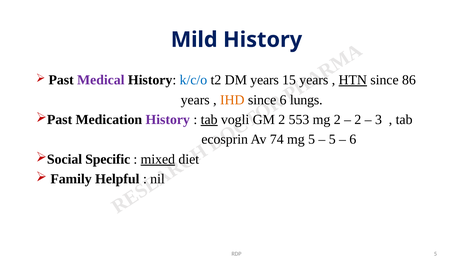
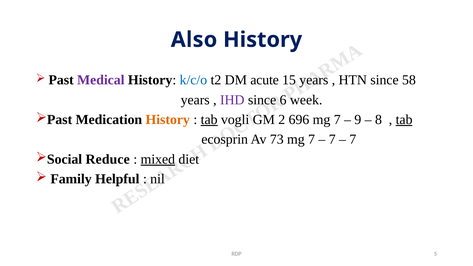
Mild: Mild -> Also (194, 40)
DM years: years -> acute (265, 80)
HTN underline: present -> none (353, 80)
86: 86 -> 58 (409, 80)
IHD colour: orange -> purple (232, 100)
lungs: lungs -> week (306, 100)
History colour: purple -> orange (168, 120)
553: 553 -> 696 (299, 120)
2: 2 -> 7 (337, 120)
2: 2 -> 9 (358, 120)
3: 3 -> 8 (378, 120)
tab underline: none -> present (404, 120)
74: 74 -> 73 (277, 139)
5: 5 -> 7 (312, 139)
5: 5 -> 7 (332, 139)
6: 6 -> 7 (353, 139)
Specific: Specific -> Reduce (108, 159)
